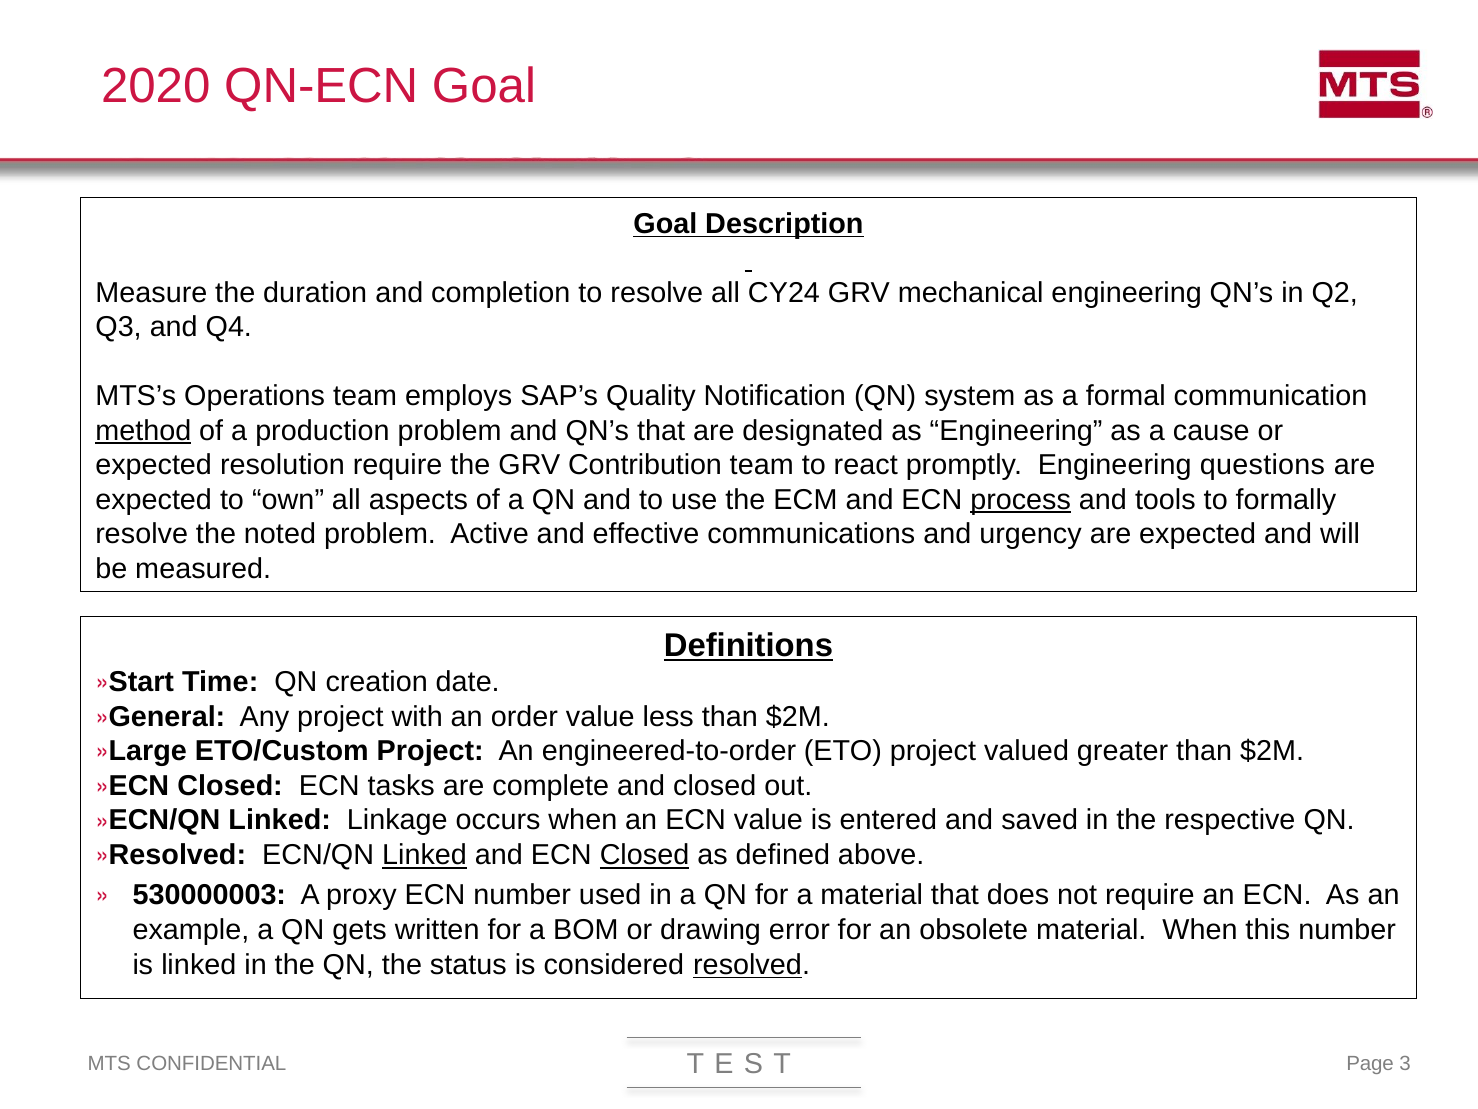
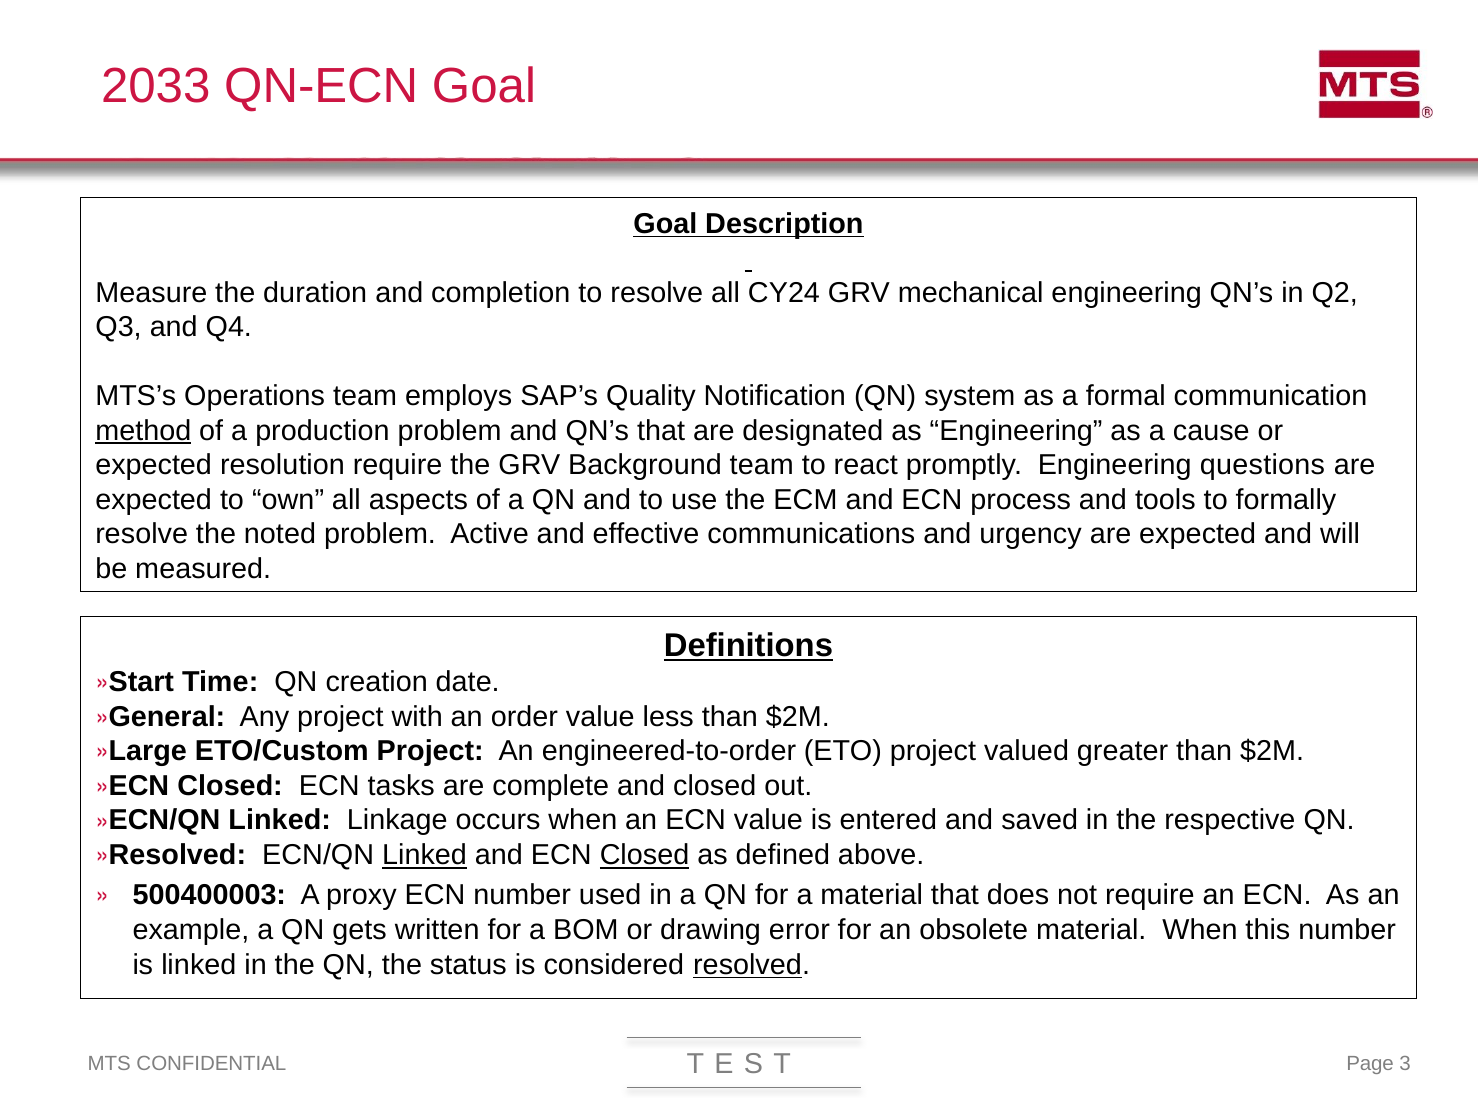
2020: 2020 -> 2033 (156, 86)
Contribution: Contribution -> Background (645, 465)
process underline: present -> none (1021, 500)
530000003: 530000003 -> 500400003 (209, 895)
